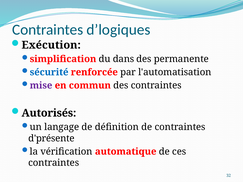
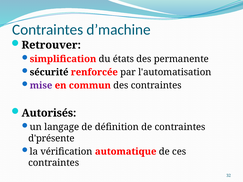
d’logiques: d’logiques -> d’machine (119, 30)
Exécution: Exécution -> Retrouver (51, 45)
dans: dans -> états (123, 59)
sécurité colour: blue -> black (49, 72)
